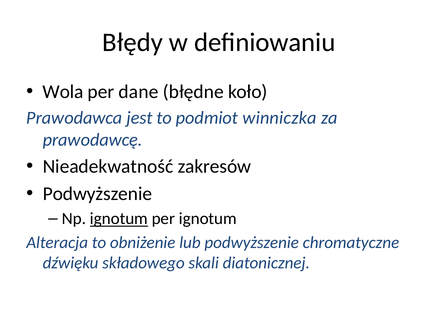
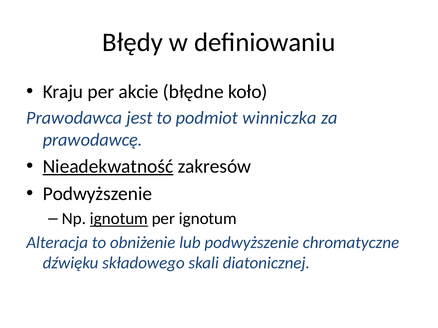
Wola: Wola -> Kraju (63, 92)
dane: dane -> akcie (139, 92)
Nieadekwatność underline: none -> present (108, 167)
